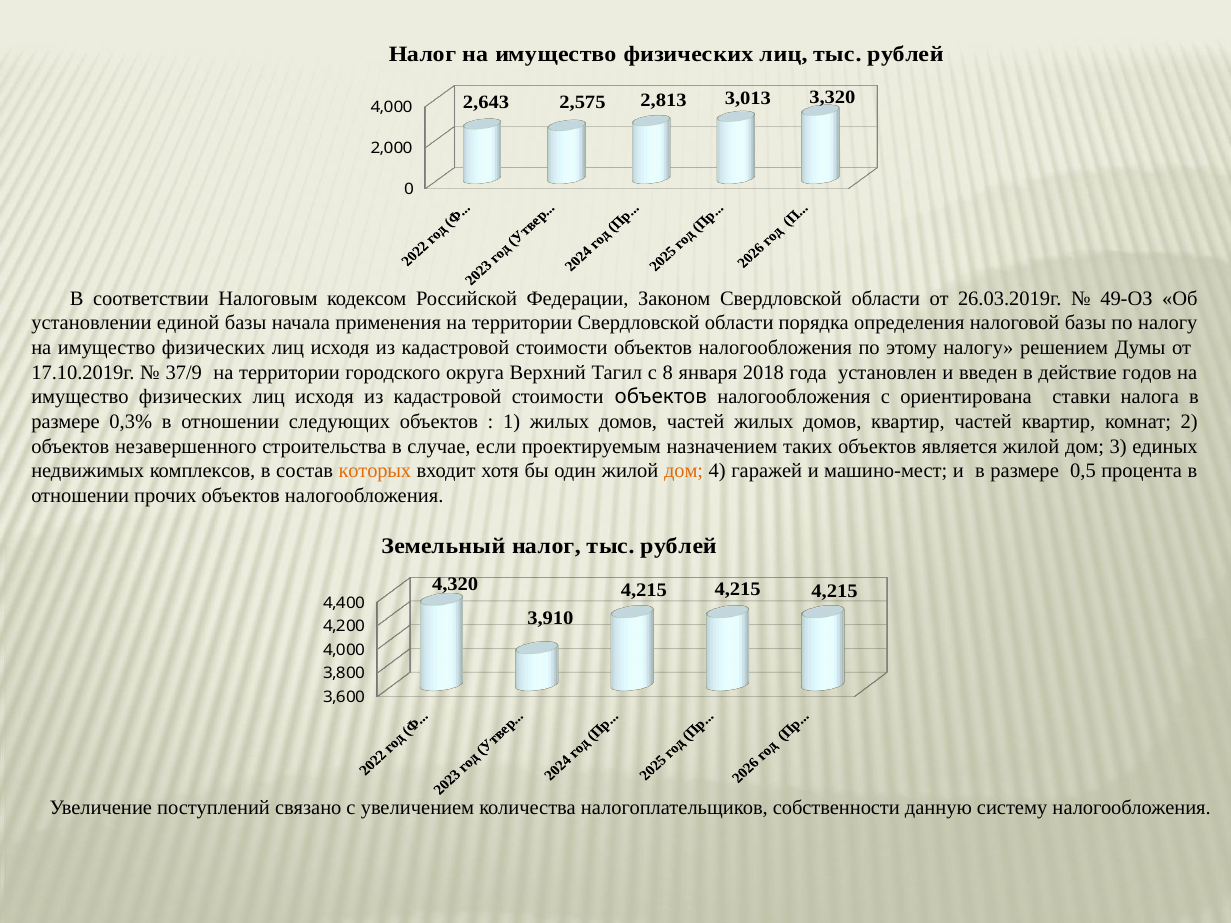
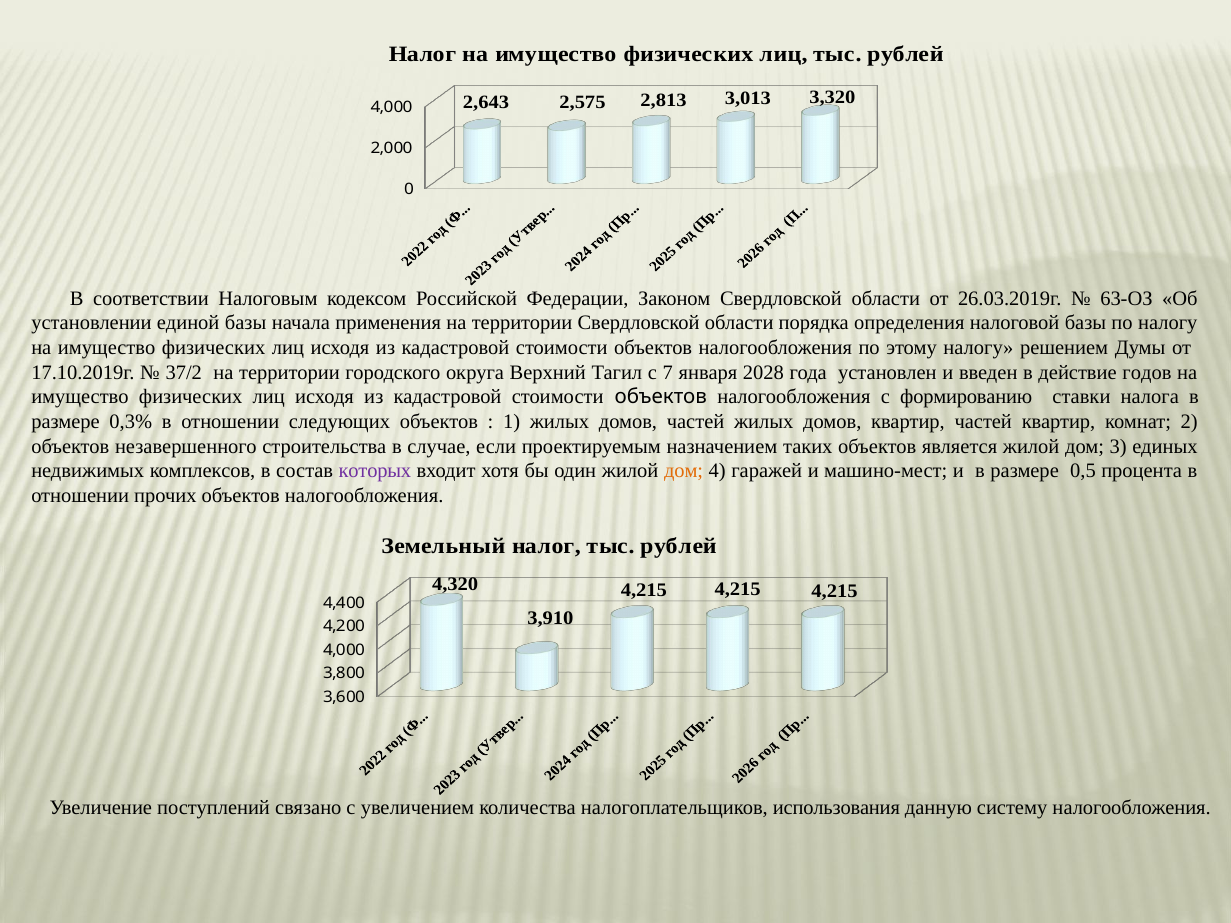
49-ОЗ: 49-ОЗ -> 63-ОЗ (1126, 299)
37/9: 37/9 -> 37/2 (184, 373)
8: 8 -> 7 (668, 373)
2018: 2018 -> 2028 (763, 373)
ориентирована: ориентирована -> формированию (966, 397)
которых colour: orange -> purple (375, 471)
собственности: собственности -> использования (836, 808)
